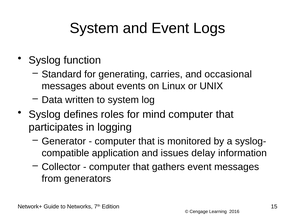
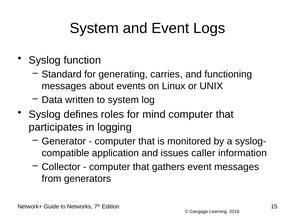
occasional: occasional -> functioning (228, 74)
delay: delay -> caller (203, 153)
